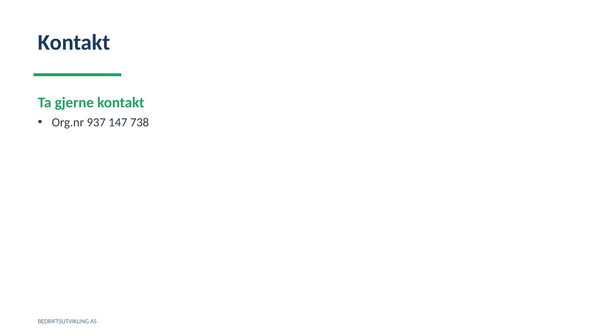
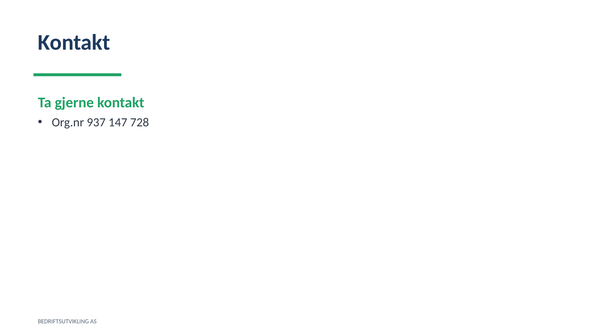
738: 738 -> 728 (140, 122)
